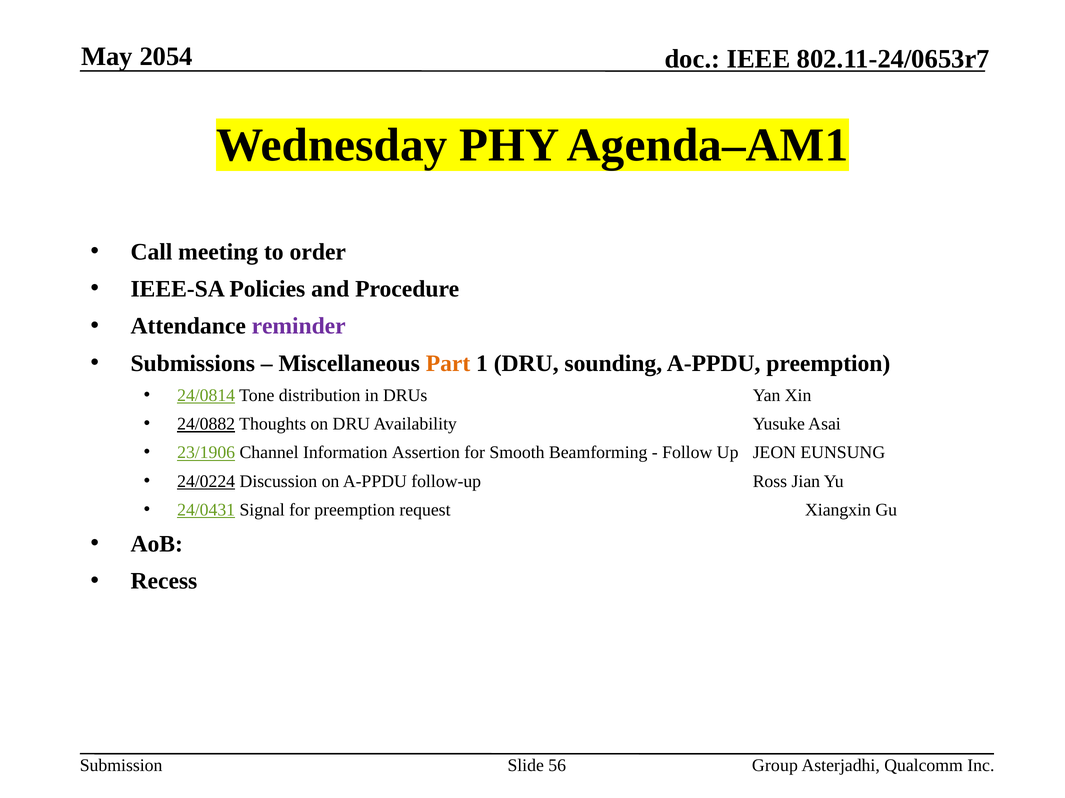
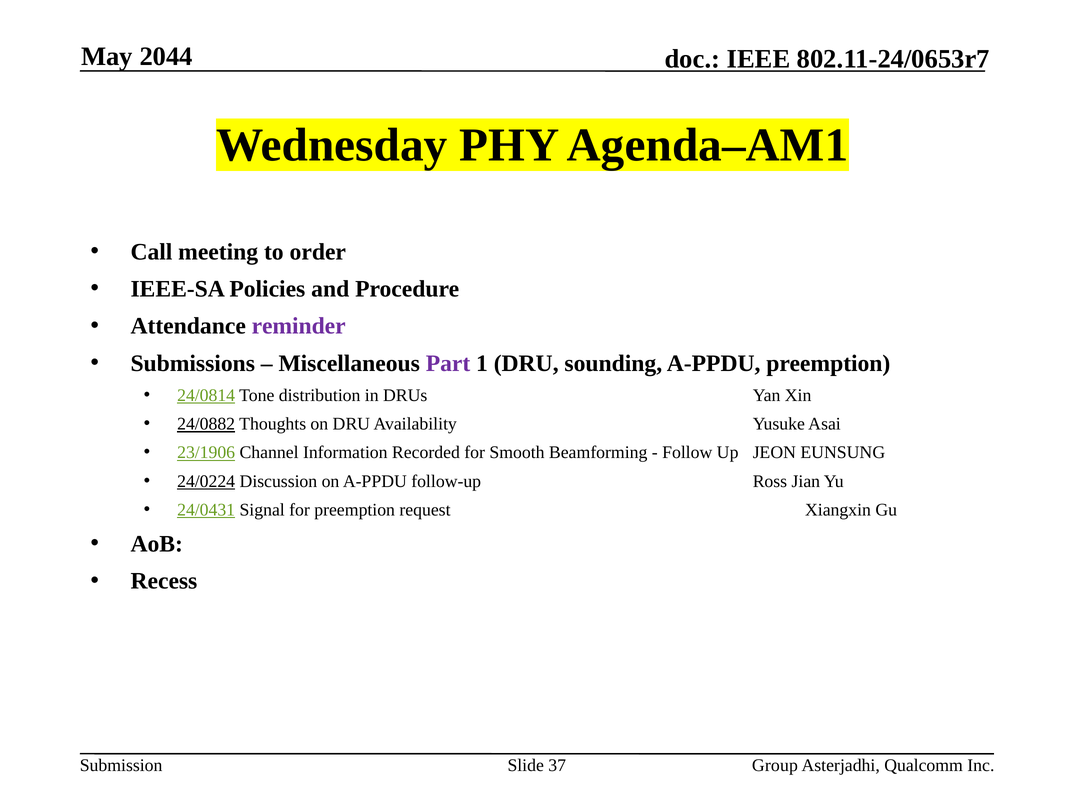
2054: 2054 -> 2044 (166, 56)
Part colour: orange -> purple (448, 364)
Assertion: Assertion -> Recorded (426, 453)
56: 56 -> 37 (557, 766)
